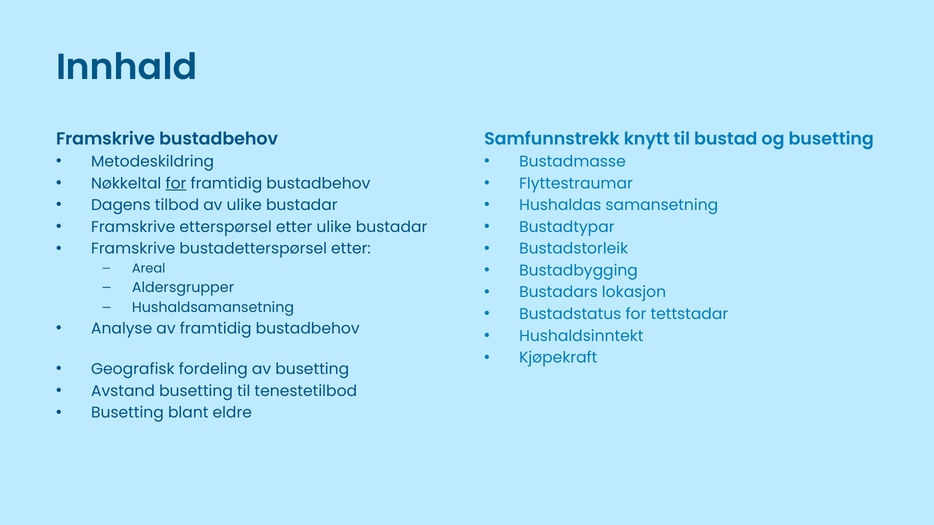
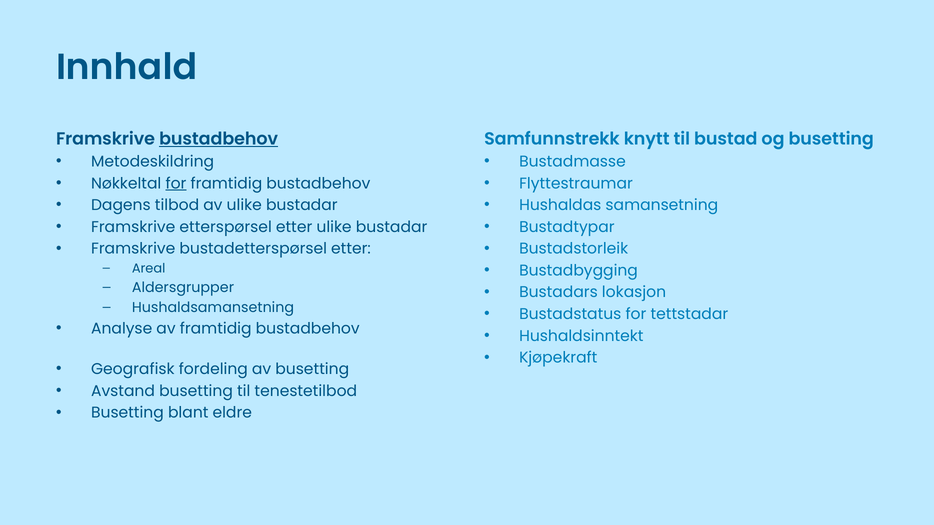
bustadbehov underline: none -> present (219, 139)
